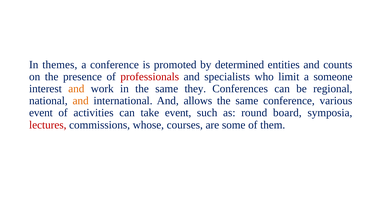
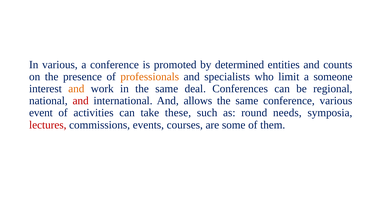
In themes: themes -> various (60, 65)
professionals colour: red -> orange (150, 77)
they: they -> deal (195, 89)
and colour: orange -> red (81, 101)
take event: event -> these (178, 113)
board: board -> needs (287, 113)
whose: whose -> events (148, 125)
